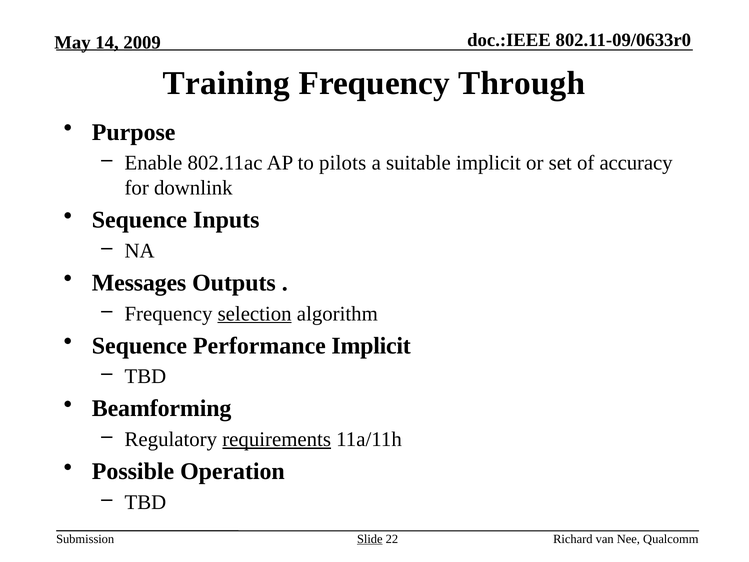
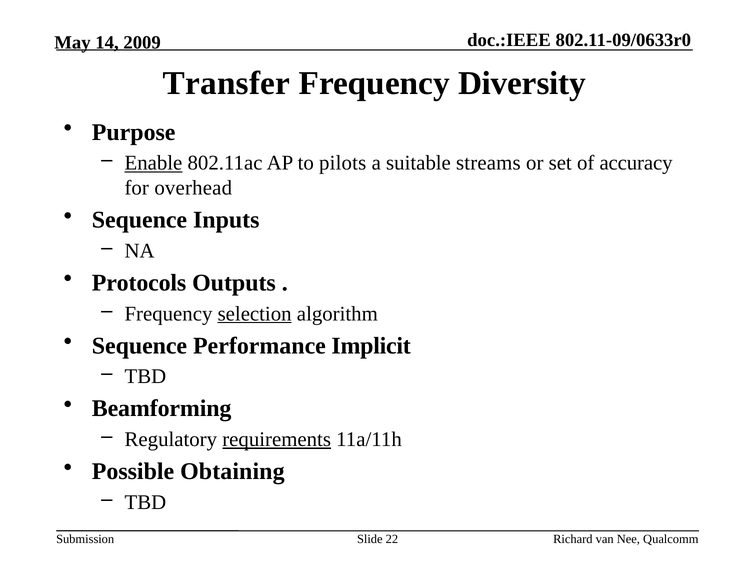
Training: Training -> Transfer (226, 83)
Through: Through -> Diversity (522, 83)
Enable underline: none -> present (153, 163)
suitable implicit: implicit -> streams (488, 163)
downlink: downlink -> overhead (193, 188)
Messages: Messages -> Protocols (139, 283)
Operation: Operation -> Obtaining (232, 471)
Slide underline: present -> none (370, 539)
